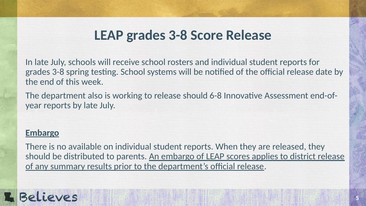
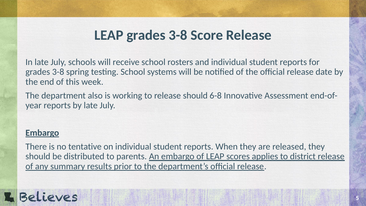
available: available -> tentative (85, 146)
